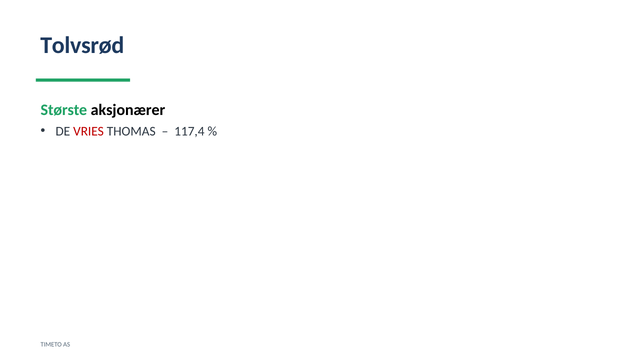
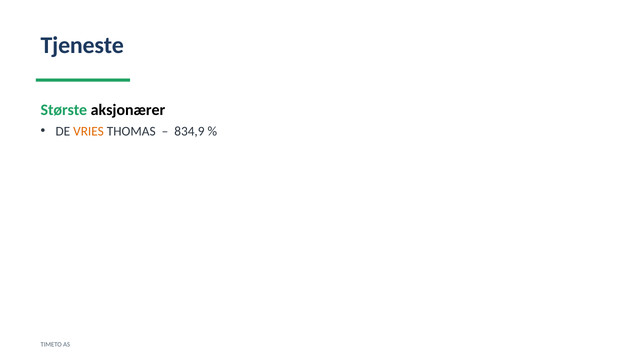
Tolvsrød: Tolvsrød -> Tjeneste (82, 46)
VRIES colour: red -> orange (89, 131)
117,4: 117,4 -> 834,9 (189, 131)
